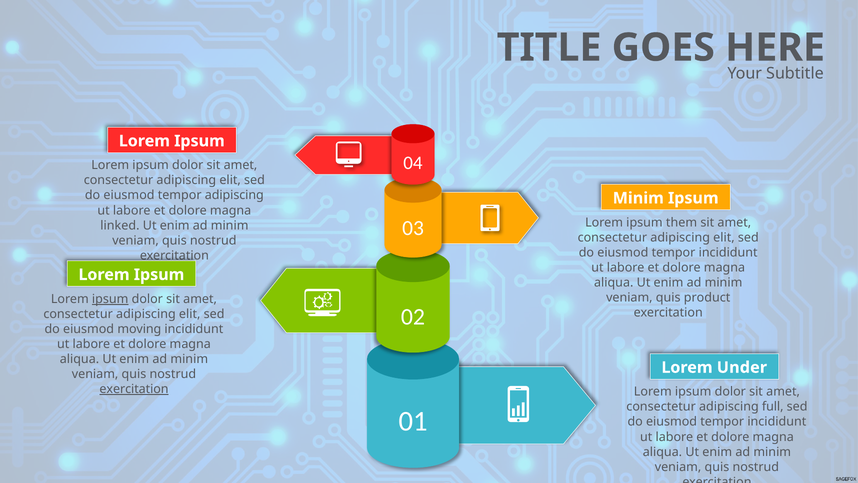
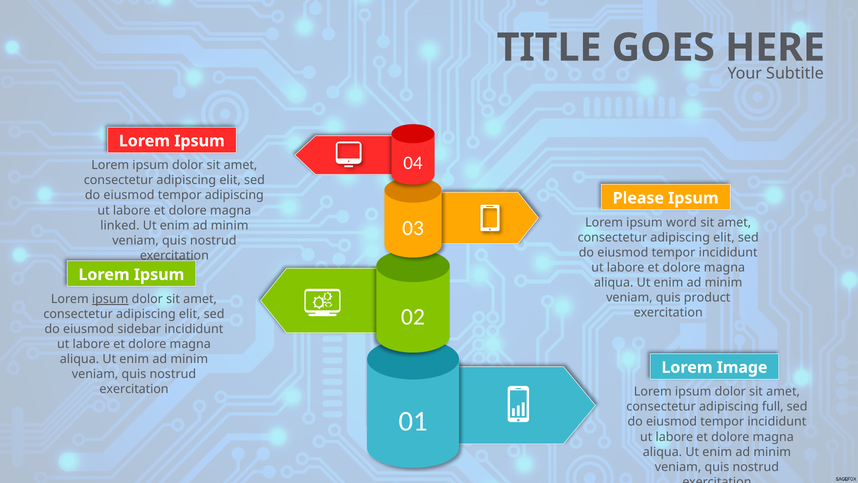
Minim: Minim -> Please (638, 198)
them: them -> word (681, 222)
moving: moving -> sidebar (139, 329)
Under: Under -> Image (742, 367)
exercitation underline: present -> none (134, 389)
